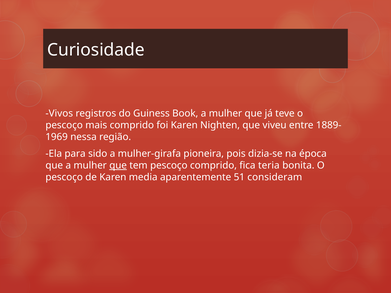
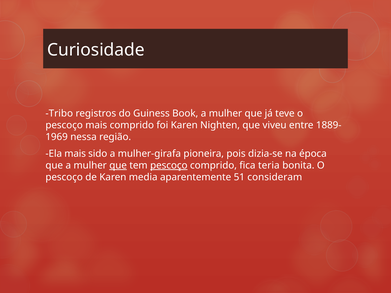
Vivos: Vivos -> Tribo (59, 113)
Ela para: para -> mais (75, 154)
pescoço underline: none -> present (169, 166)
